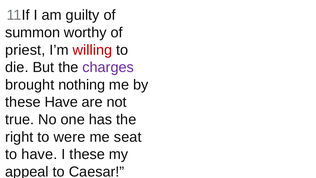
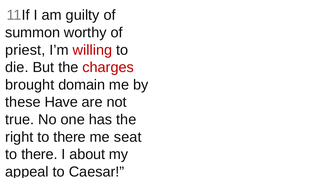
charges colour: purple -> red (108, 67)
nothing: nothing -> domain (82, 85)
right to were: were -> there (70, 137)
have: have -> there (39, 154)
I these: these -> about (87, 154)
